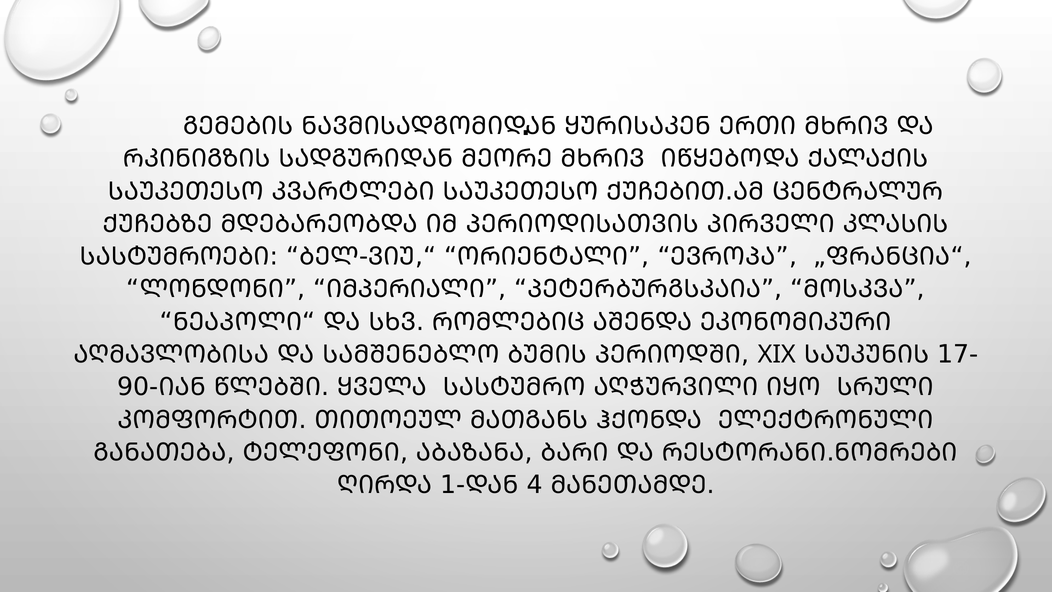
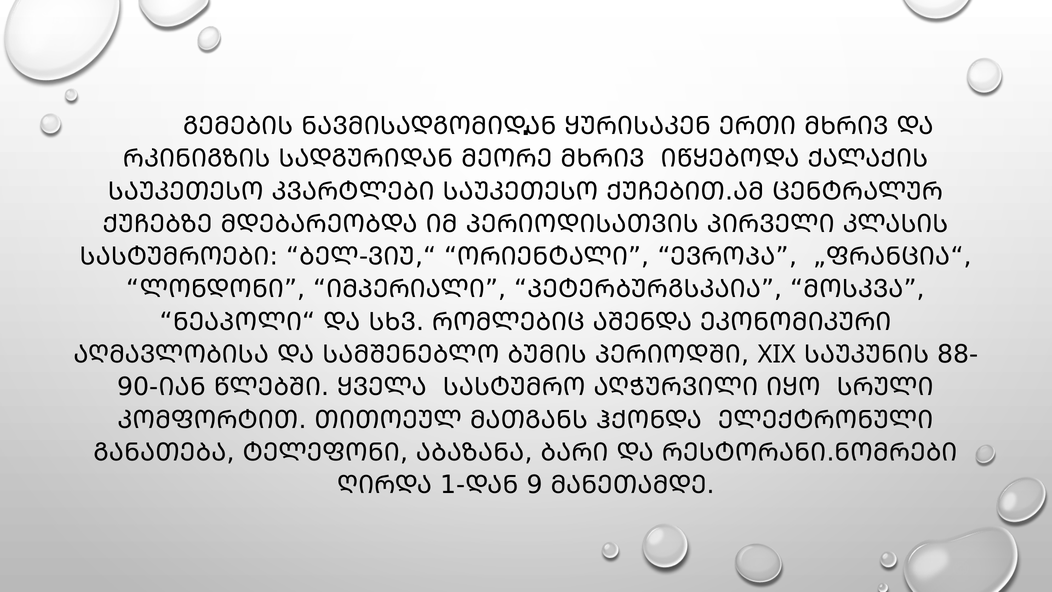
17-: 17- -> 88- (958, 354)
4: 4 -> 9 (535, 485)
